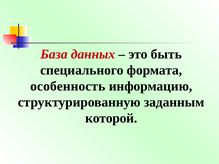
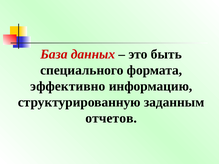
особенность: особенность -> эффективно (68, 86)
которой: которой -> отчетов (111, 118)
